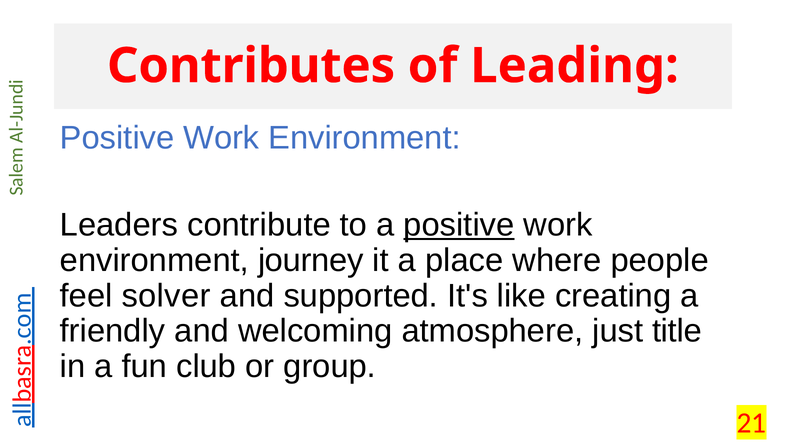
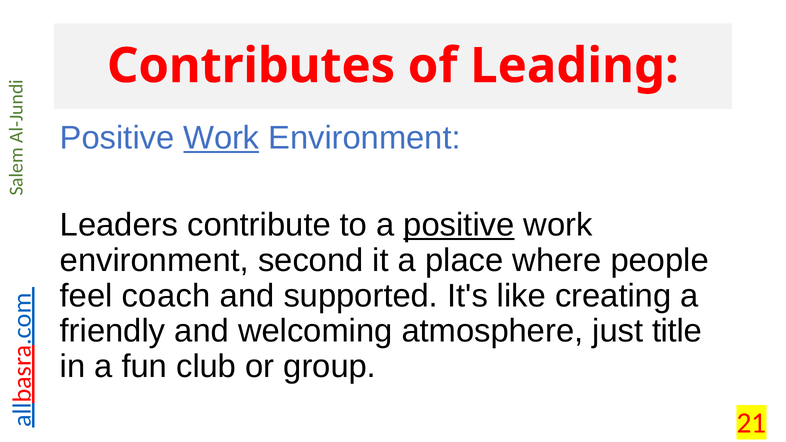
Work underline: none -> present (221, 138)
journey: journey -> second (311, 260)
solver: solver -> coach (166, 296)
